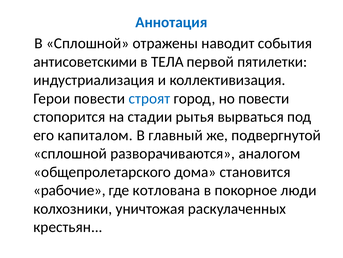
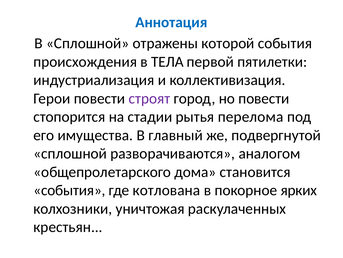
наводит: наводит -> которой (228, 43)
антисоветскими: антисоветскими -> происхождения (85, 62)
строят colour: blue -> purple (149, 98)
вырваться: вырваться -> перелома (251, 117)
капиталом: капиталом -> имущества (95, 135)
рабочие: рабочие -> события (69, 190)
люди: люди -> ярких (299, 190)
